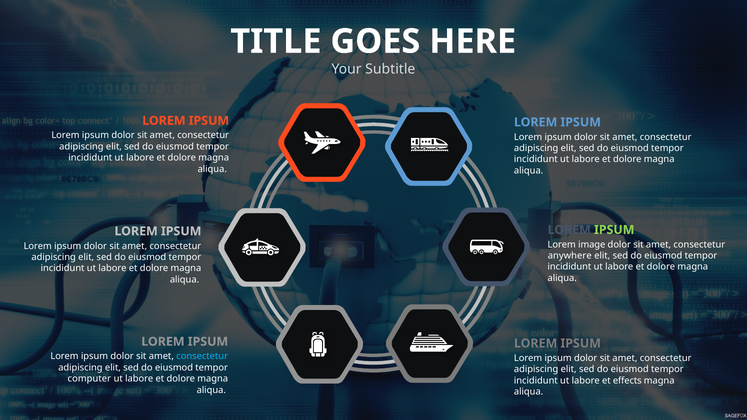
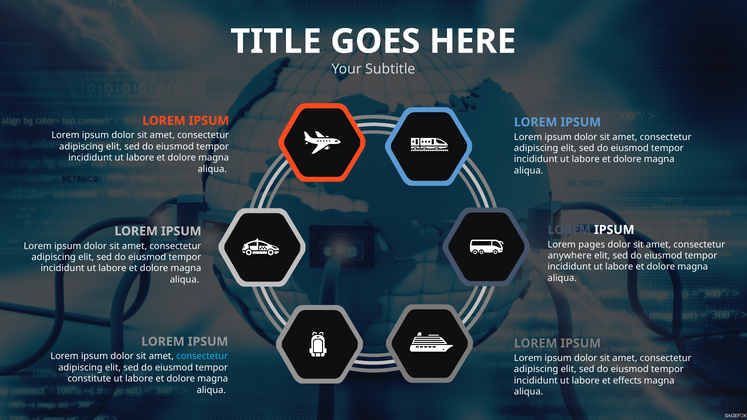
IPSUM colour: light green -> white (614, 230)
image: image -> pages (592, 245)
computer: computer -> constitute (89, 379)
